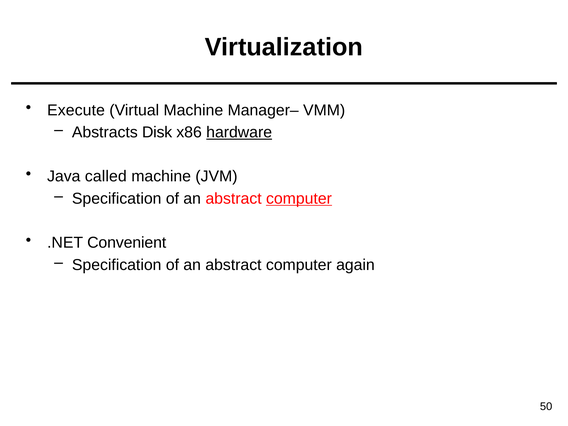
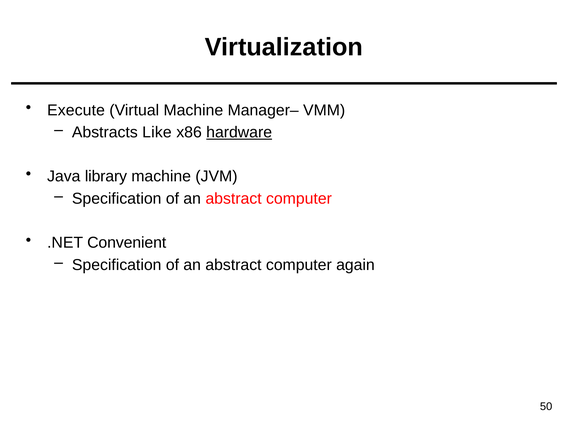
Disk: Disk -> Like (157, 132)
called: called -> library (106, 176)
computer underline: present -> none (299, 199)
